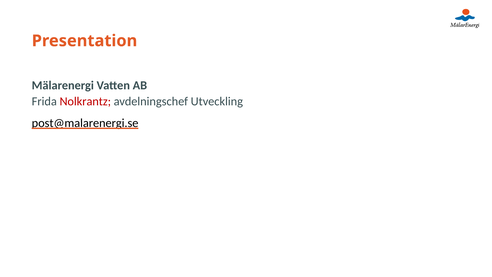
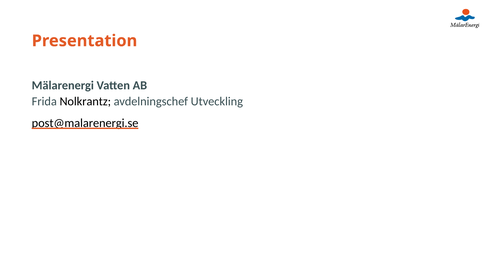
Nolkrantz colour: red -> black (85, 101)
